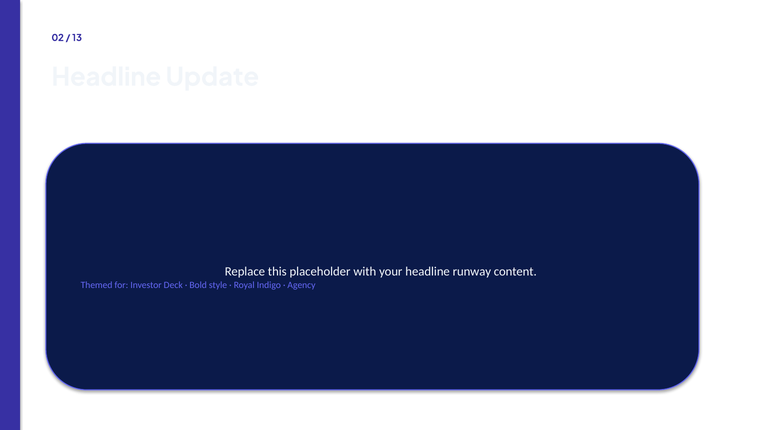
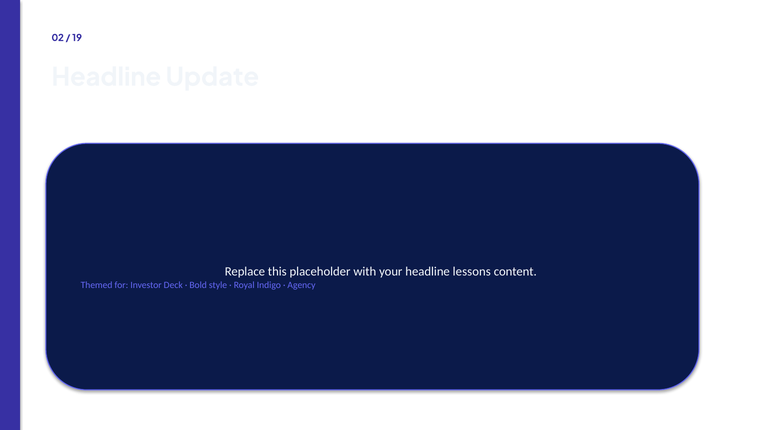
13: 13 -> 19 (77, 38)
runway: runway -> lessons (472, 272)
